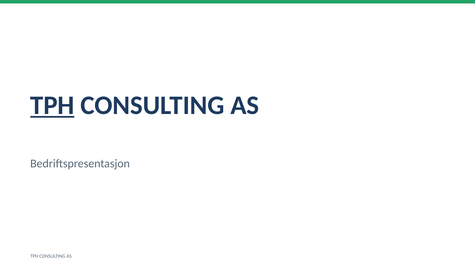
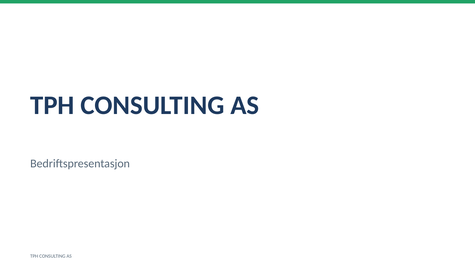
TPH underline: present -> none (52, 105)
